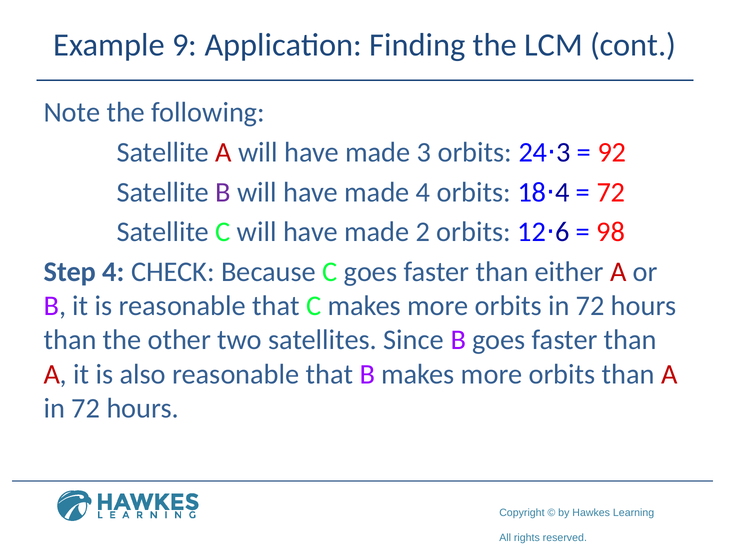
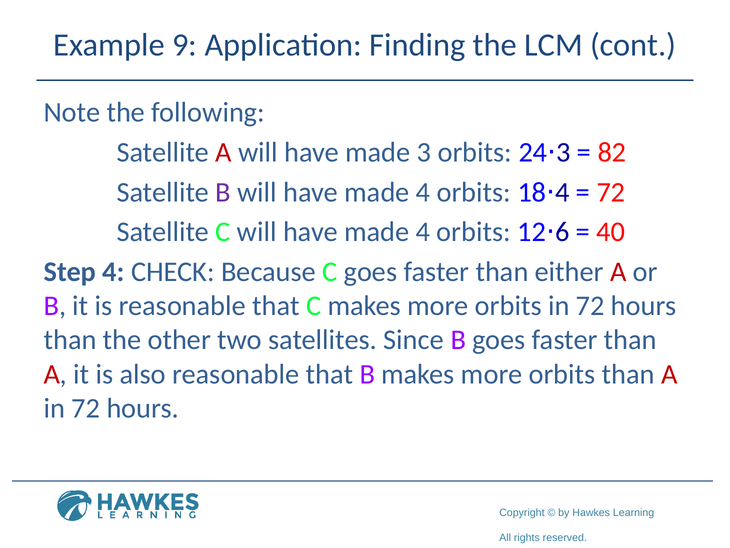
92: 92 -> 82 (612, 152)
2: 2 -> 4 (423, 232)
98: 98 -> 40 (611, 232)
